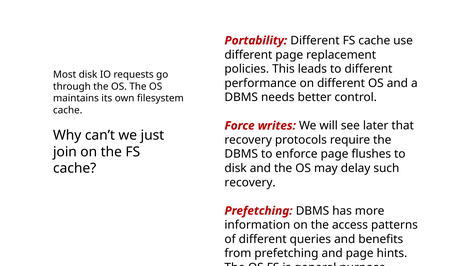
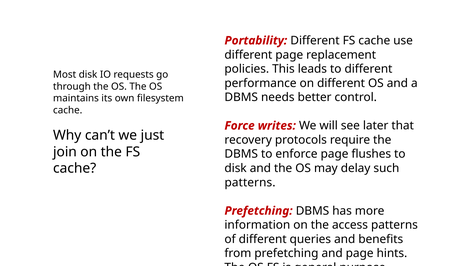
recovery: recovery -> patterns (250, 182)
